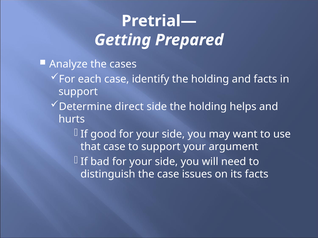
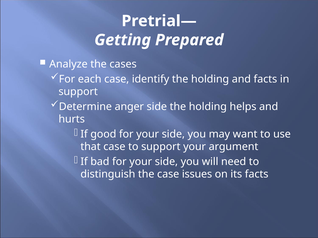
direct: direct -> anger (129, 107)
